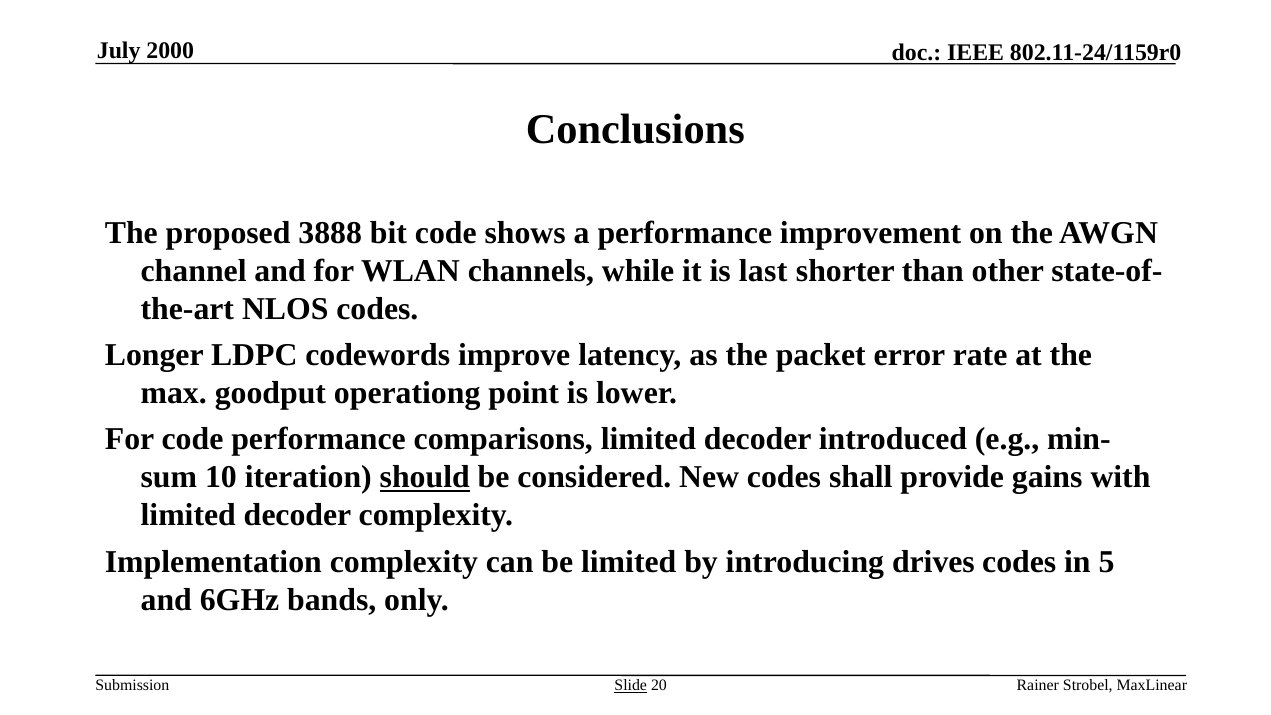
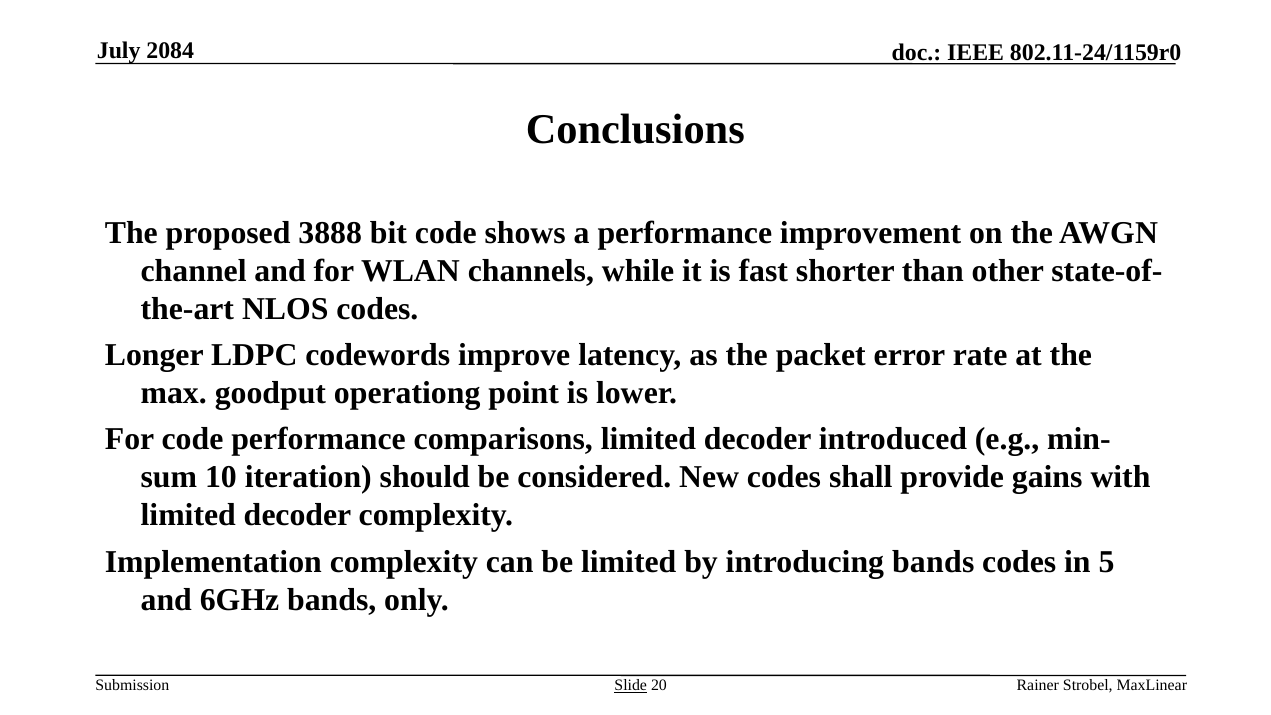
2000: 2000 -> 2084 (170, 51)
last: last -> fast (763, 271)
should underline: present -> none (425, 477)
introducing drives: drives -> bands (933, 562)
